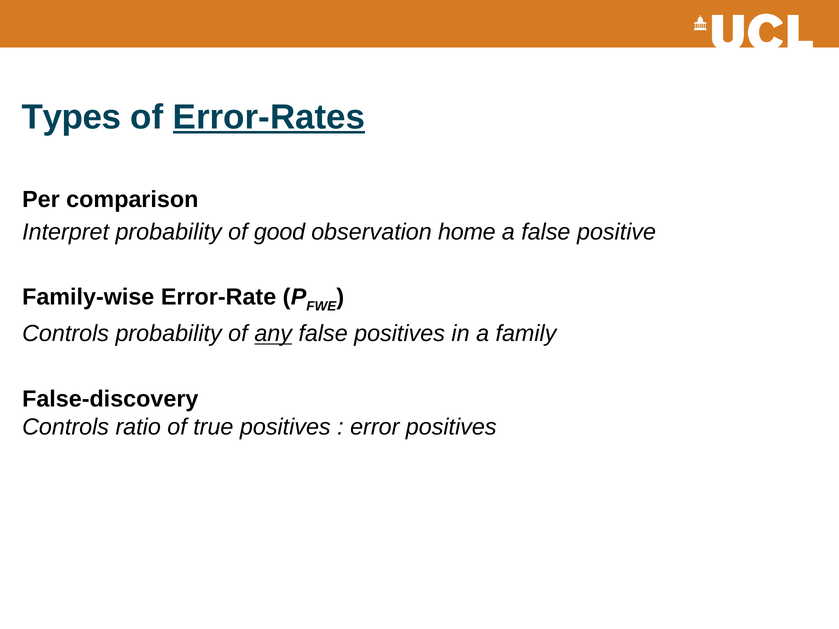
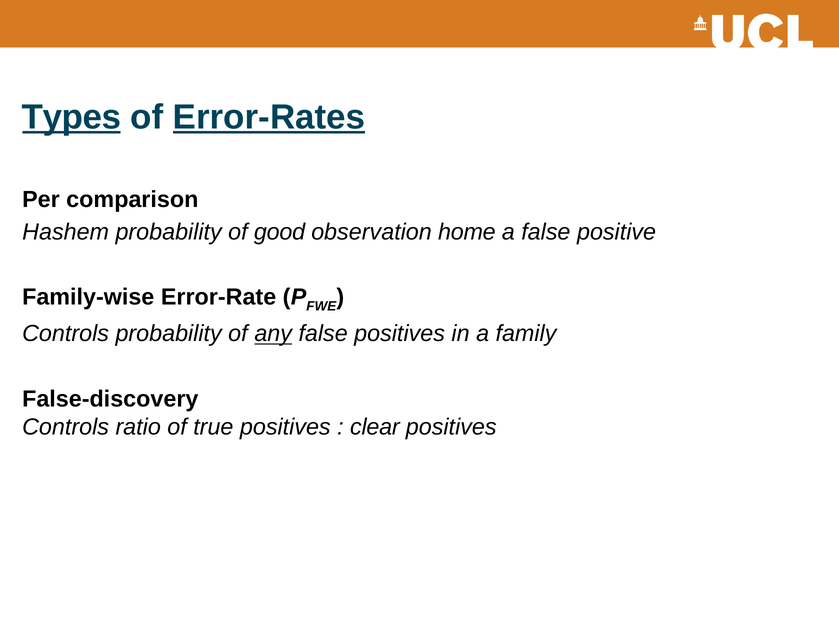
Types underline: none -> present (72, 117)
Interpret: Interpret -> Hashem (66, 232)
error: error -> clear (375, 427)
